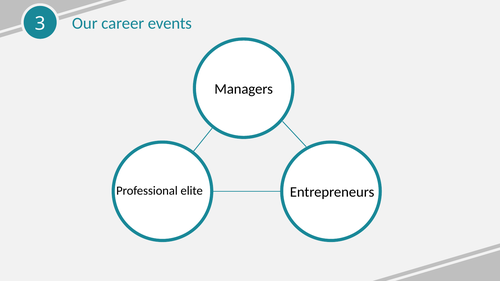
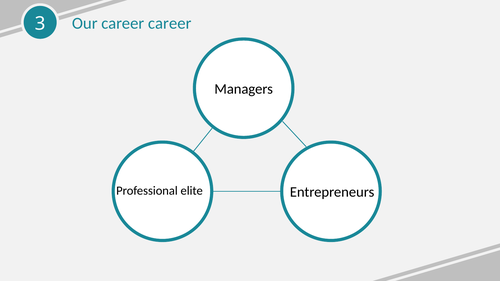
career events: events -> career (170, 23)
